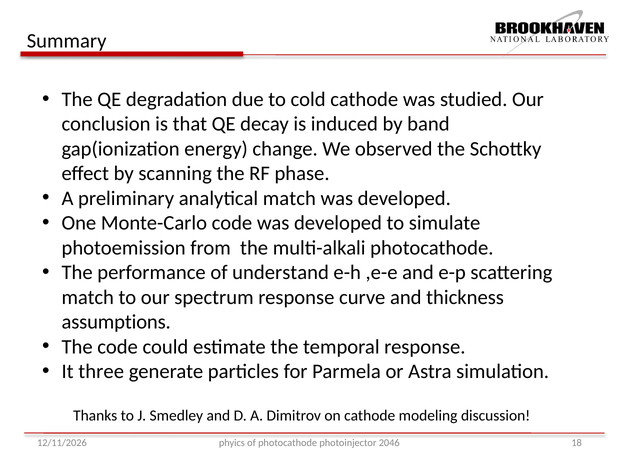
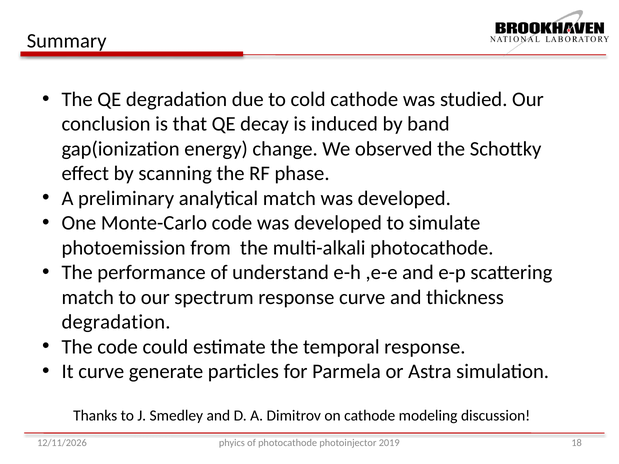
assumptions: assumptions -> degradation (116, 322)
It three: three -> curve (101, 372)
2046: 2046 -> 2019 (389, 443)
